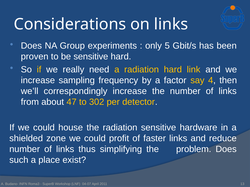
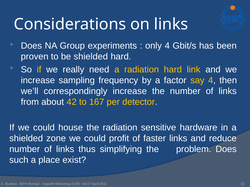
only 5: 5 -> 4 (167, 46)
be sensitive: sensitive -> shielded (91, 57)
47: 47 -> 42 (72, 102)
302: 302 -> 167 (97, 102)
